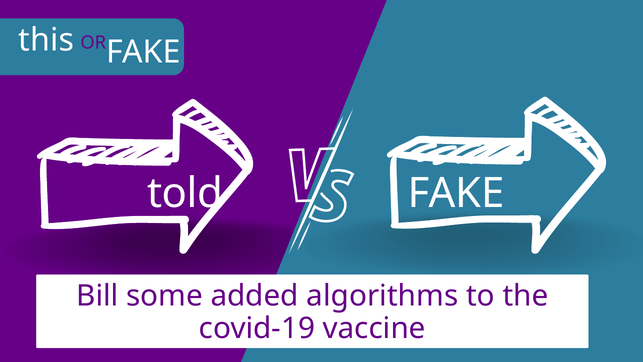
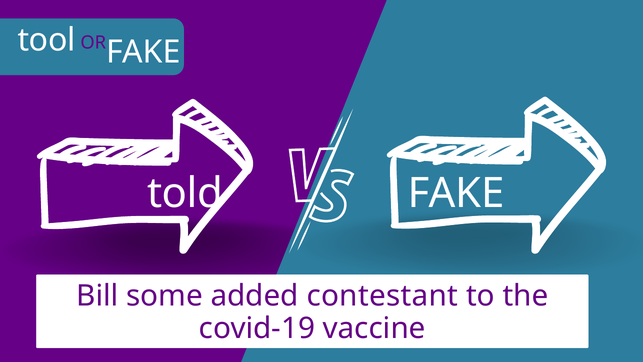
this: this -> tool (47, 40)
algorithms: algorithms -> contestant (382, 296)
